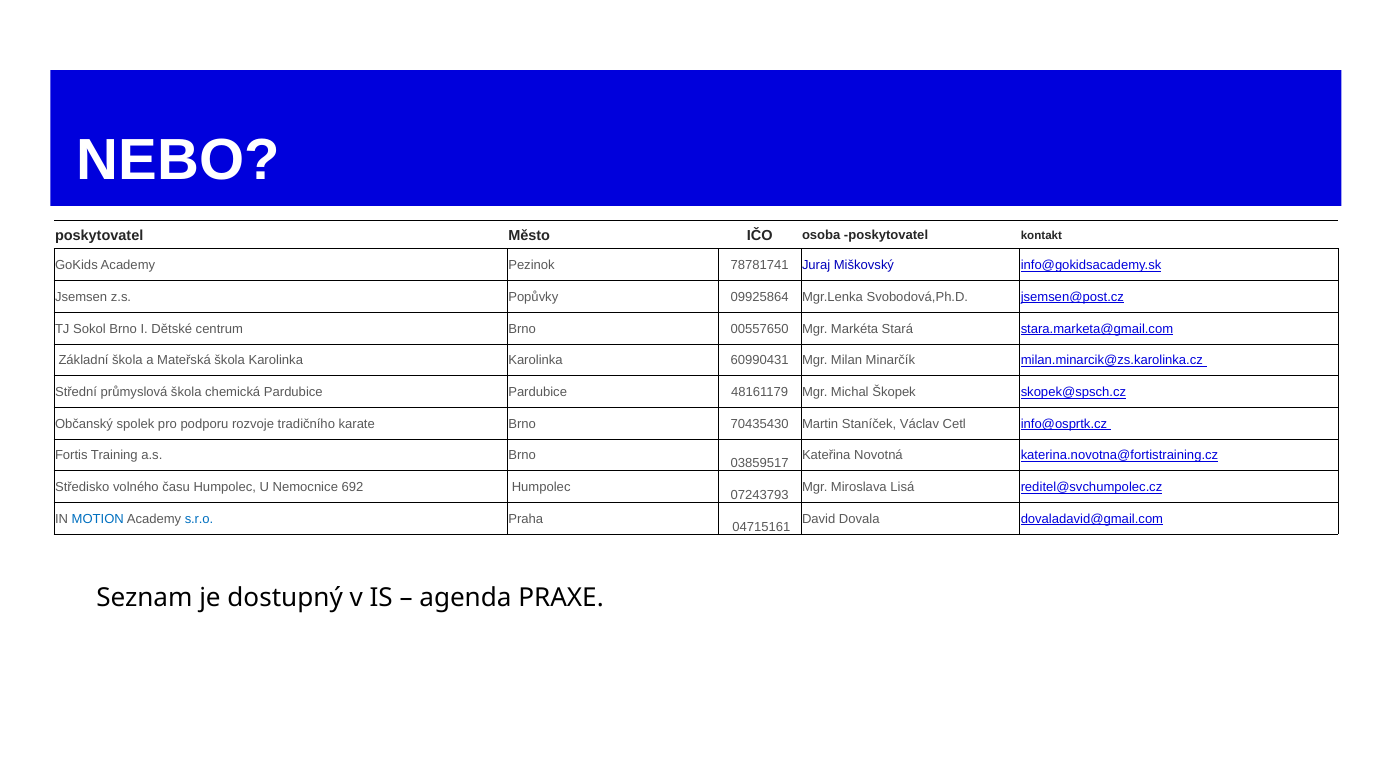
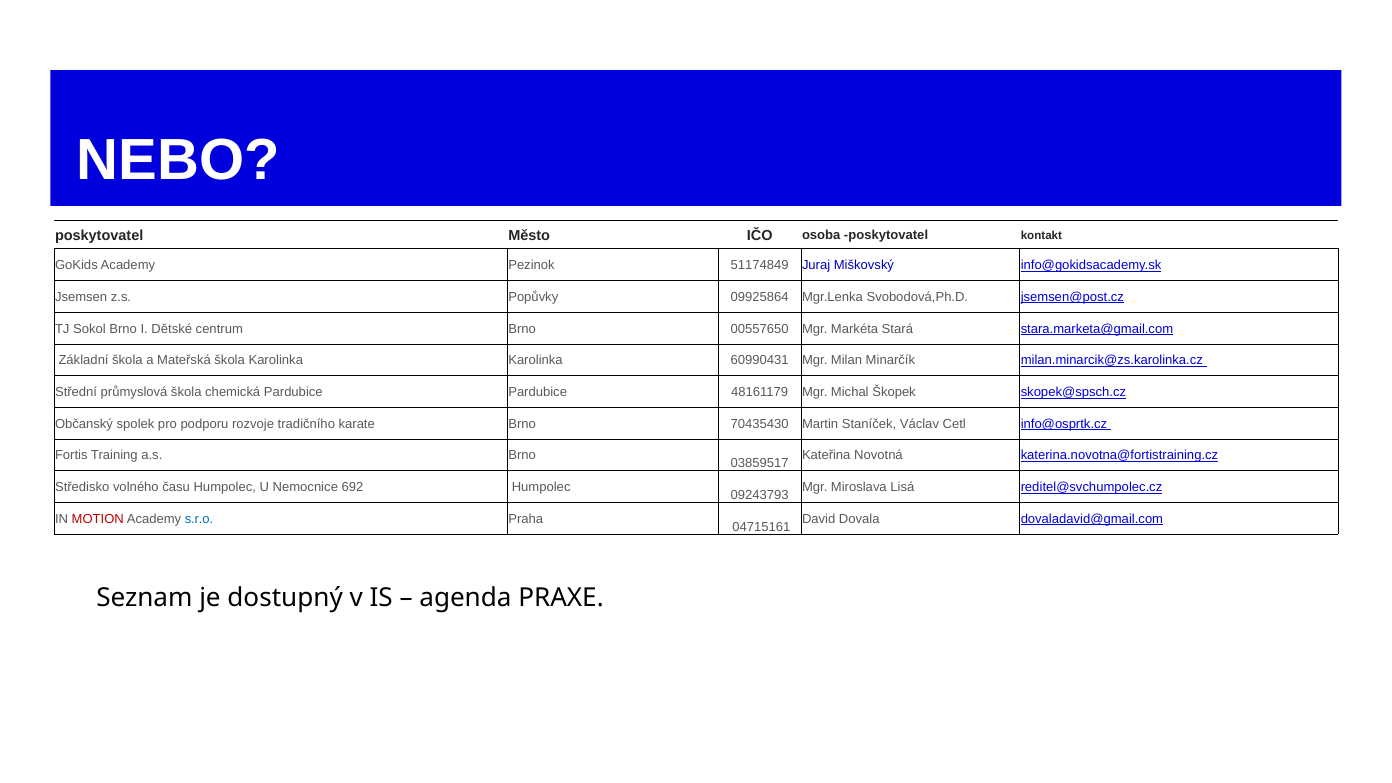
78781741: 78781741 -> 51174849 (760, 265)
07243793: 07243793 -> 09243793 (760, 495)
MOTION colour: blue -> red (98, 519)
